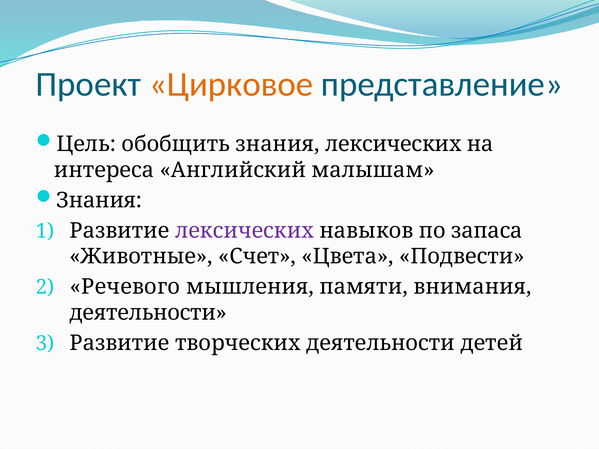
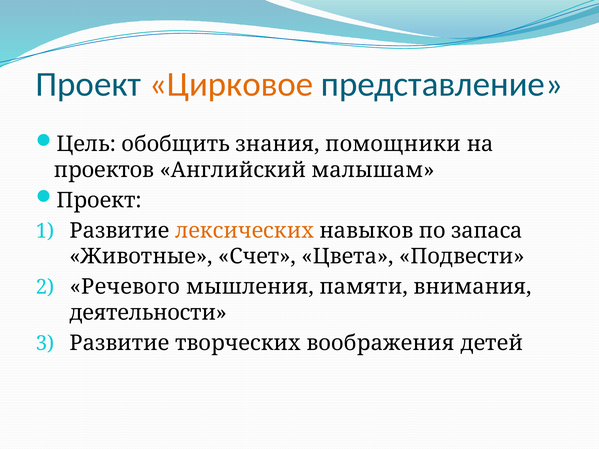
знания лексических: лексических -> помощники (393, 144)
интереса: интереса -> проектов (104, 170)
Знания: Знания -> Проект (99, 200)
лексических colour: purple -> orange (244, 231)
творческих деятельности: деятельности -> воображения (380, 343)
